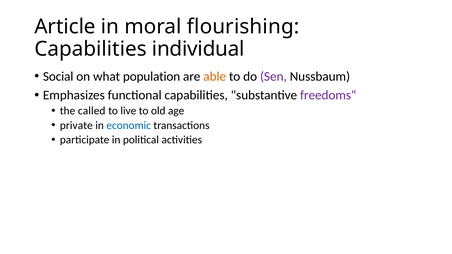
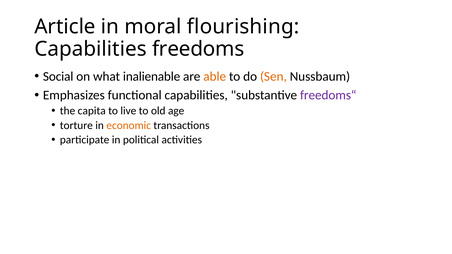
individual: individual -> freedoms (198, 49)
population: population -> inalienable (152, 76)
Sen colour: purple -> orange (273, 76)
called: called -> capita (92, 111)
private: private -> torture (76, 126)
economic colour: blue -> orange (129, 126)
